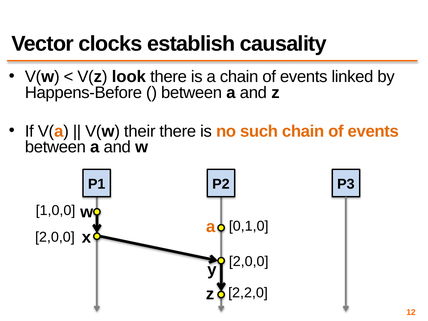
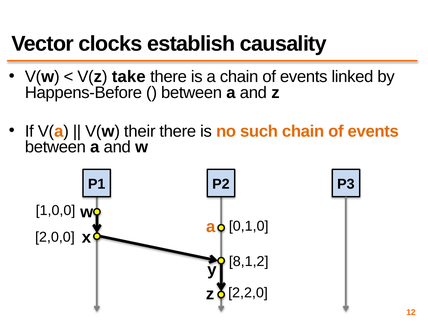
look: look -> take (129, 77)
2,0,0: 2,0,0 -> 8,1,2 (249, 262)
